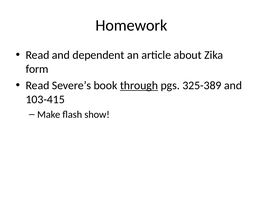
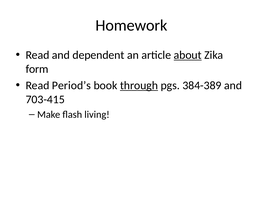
about underline: none -> present (188, 55)
Severe’s: Severe’s -> Period’s (71, 86)
325-389: 325-389 -> 384-389 (202, 86)
103-415: 103-415 -> 703-415 (45, 100)
show: show -> living (97, 115)
